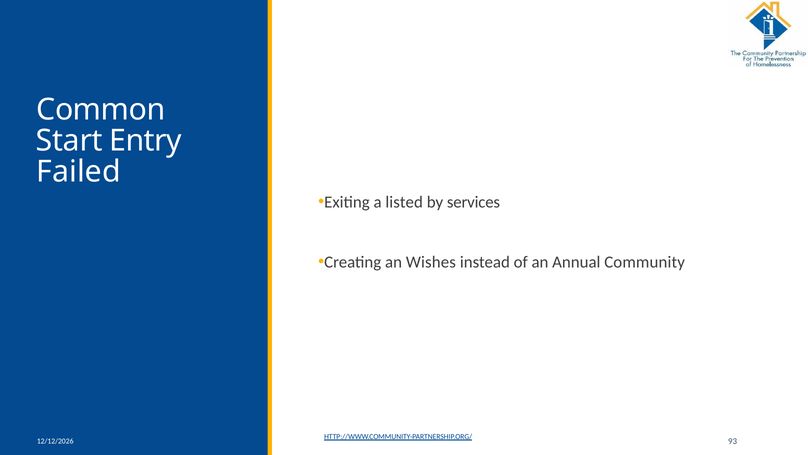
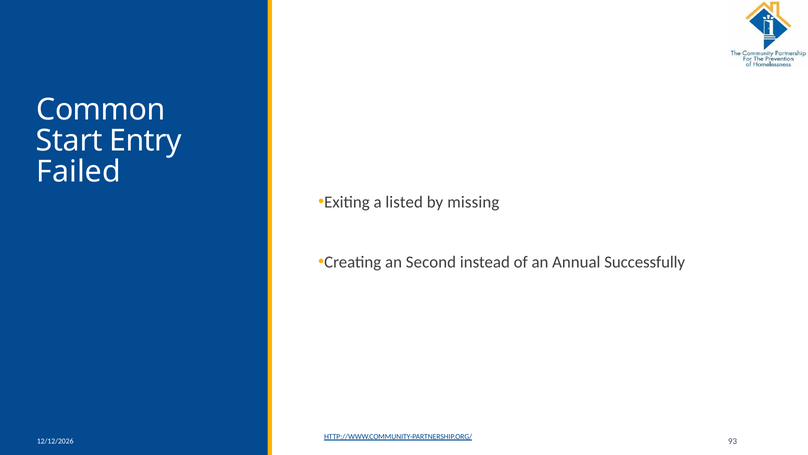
services: services -> missing (473, 202)
Wishes: Wishes -> Second (431, 262)
Community: Community -> Successfully (645, 262)
